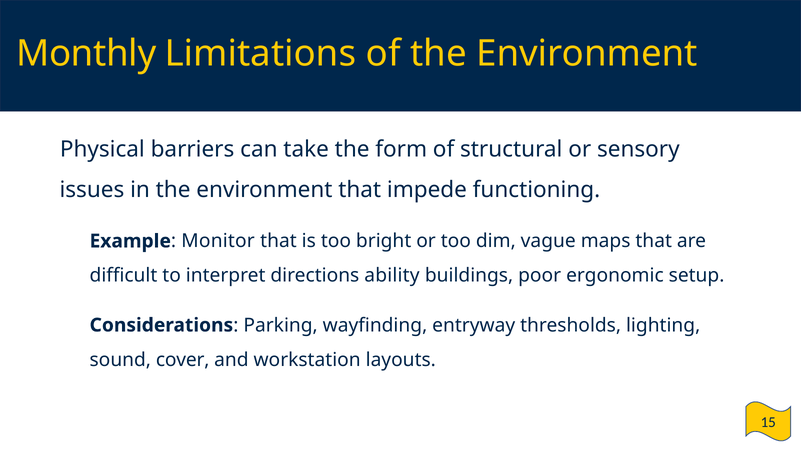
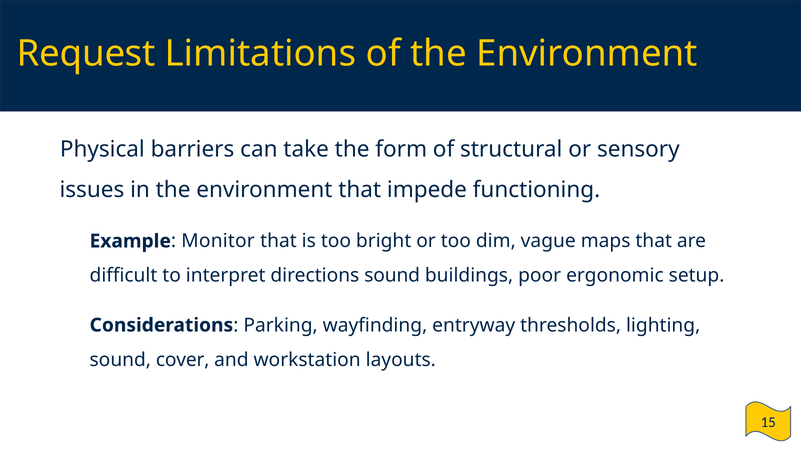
Monthly: Monthly -> Request (86, 53)
directions ability: ability -> sound (392, 275)
